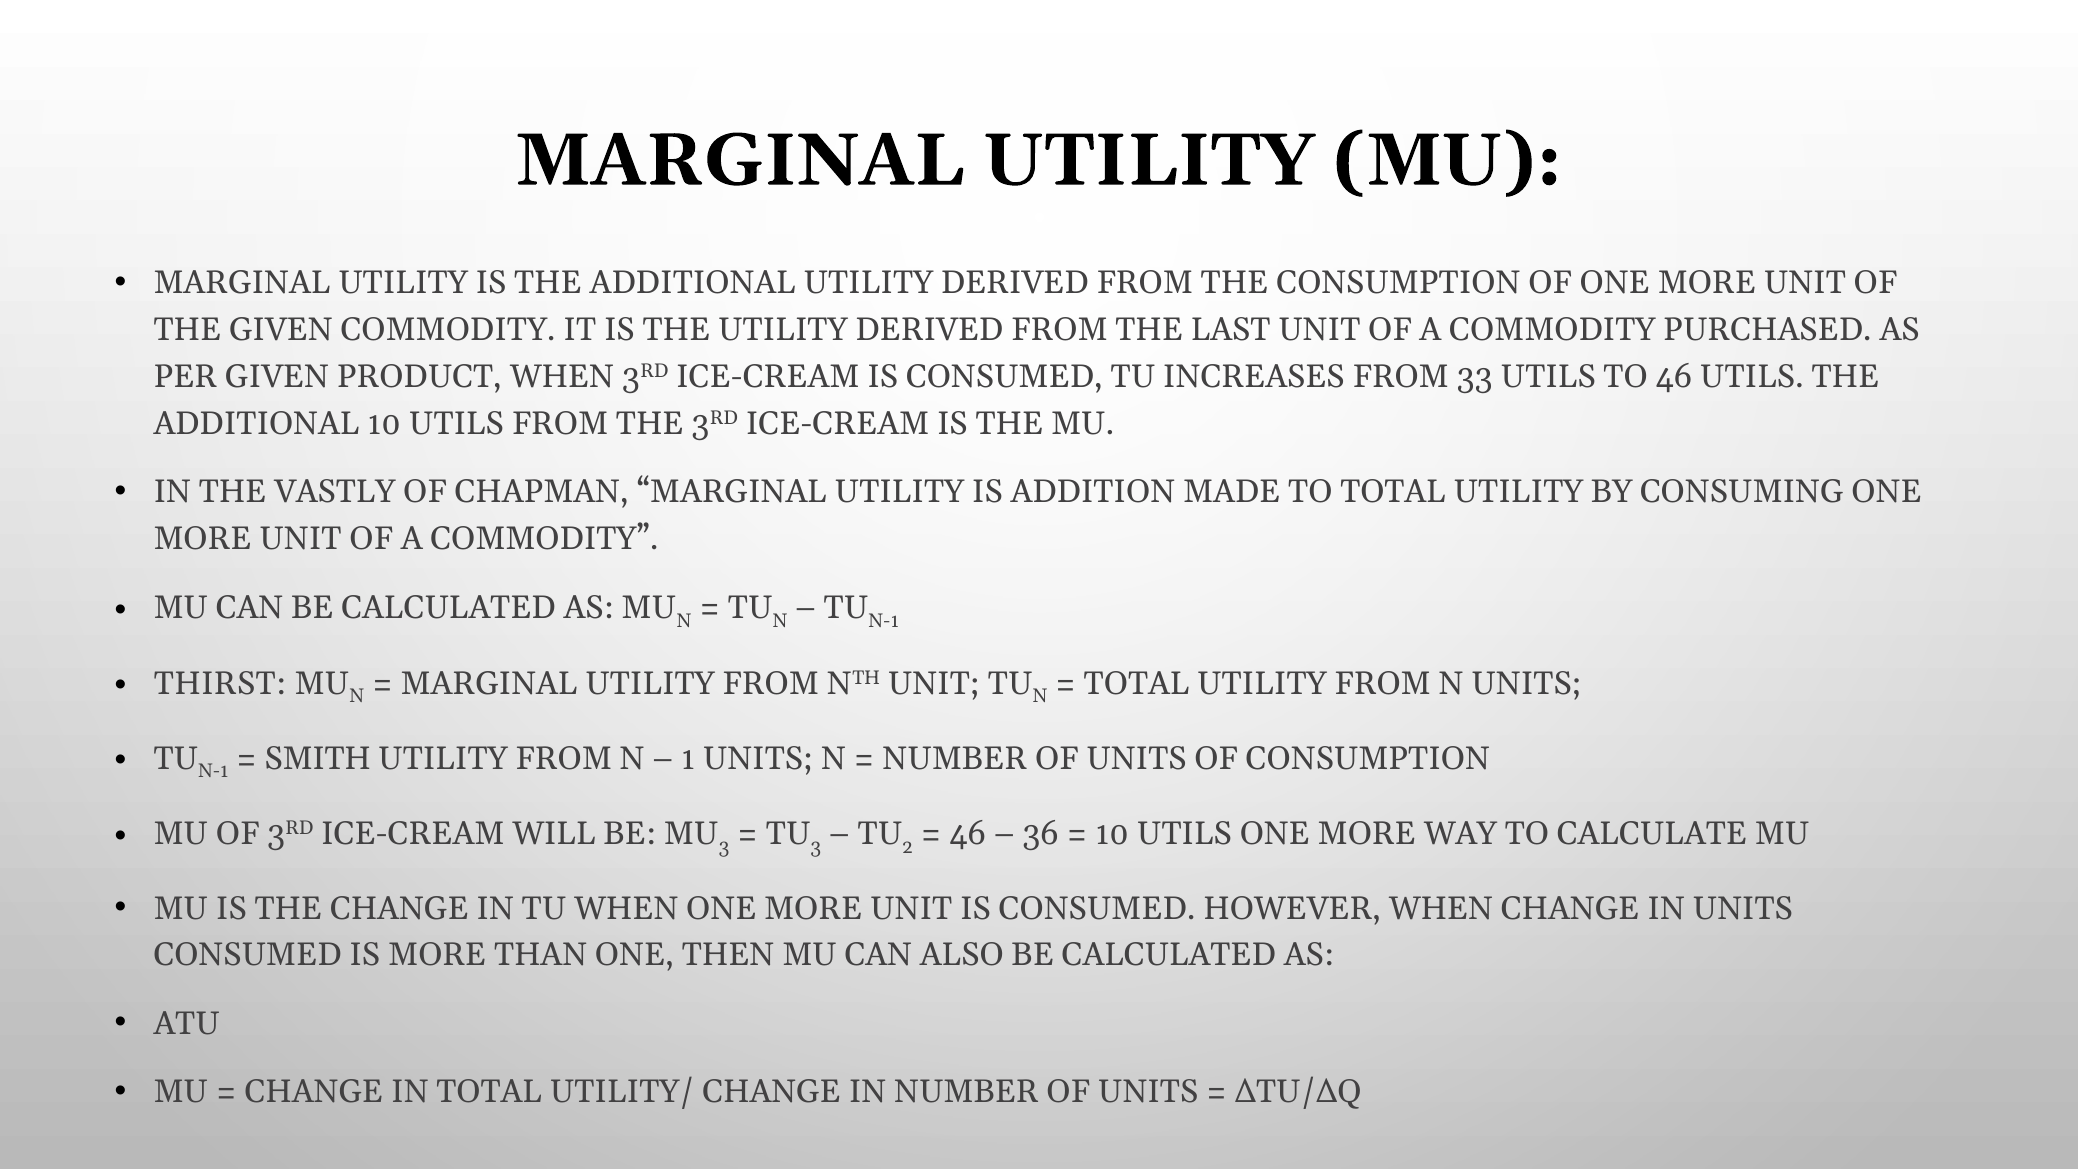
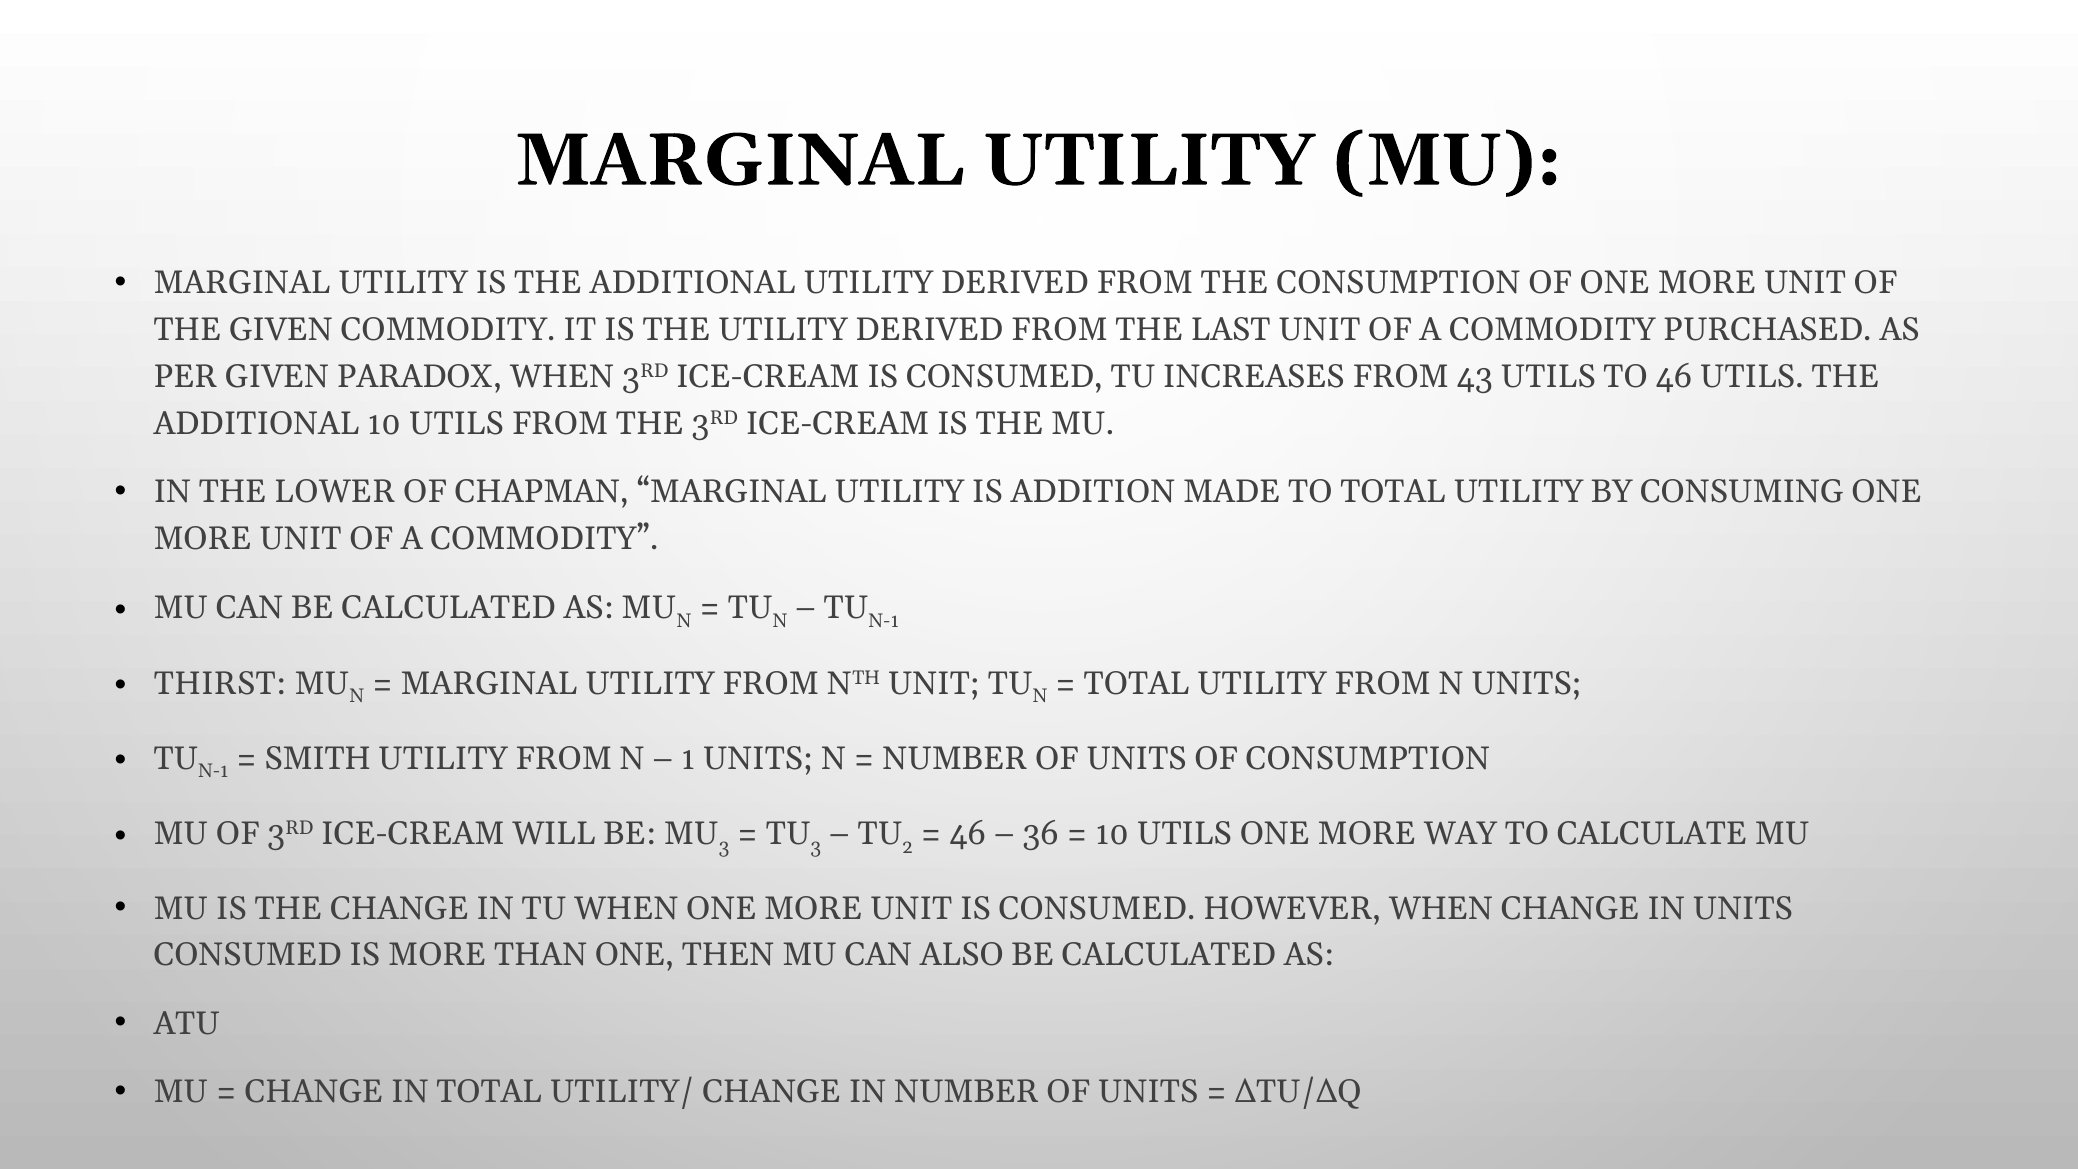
PRODUCT: PRODUCT -> PARADOX (419, 377)
33: 33 -> 43 (1475, 377)
VASTLY: VASTLY -> LOWER (335, 492)
